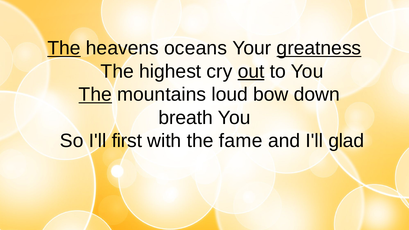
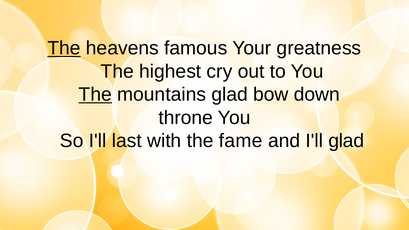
oceans: oceans -> famous (196, 48)
greatness underline: present -> none (319, 48)
out underline: present -> none (251, 71)
mountains loud: loud -> glad (230, 95)
breath: breath -> throne (186, 118)
first: first -> last (127, 141)
